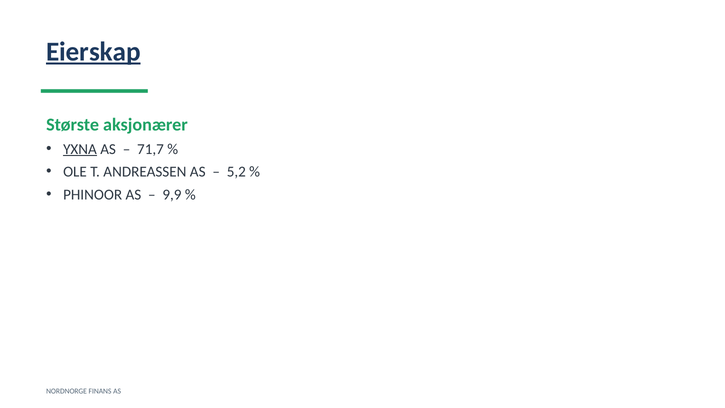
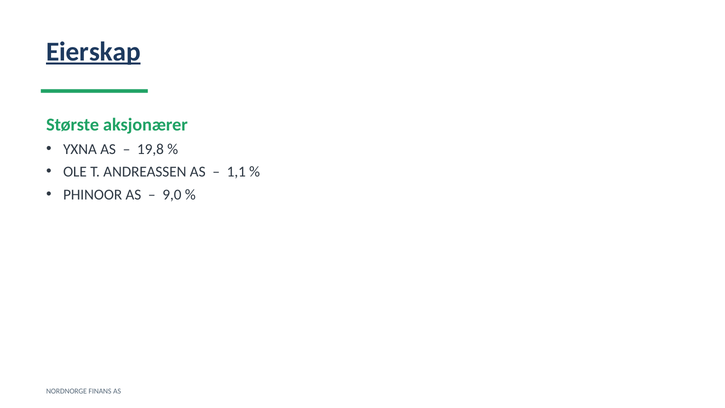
YXNA underline: present -> none (80, 149)
71,7: 71,7 -> 19,8 (150, 149)
5,2: 5,2 -> 1,1 (236, 172)
9,9: 9,9 -> 9,0 (172, 194)
